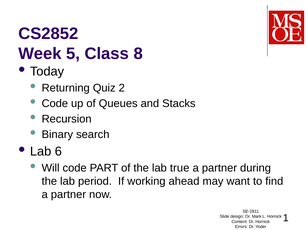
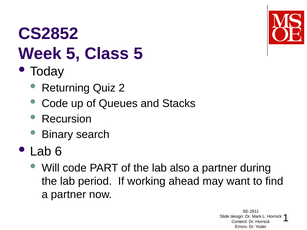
Class 8: 8 -> 5 (138, 54)
true: true -> also (180, 168)
